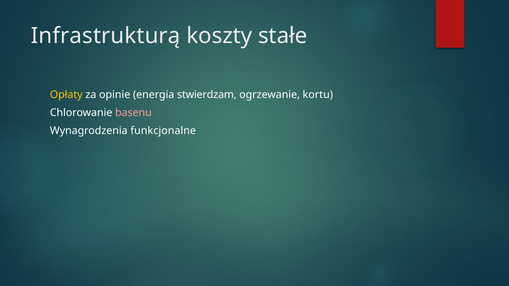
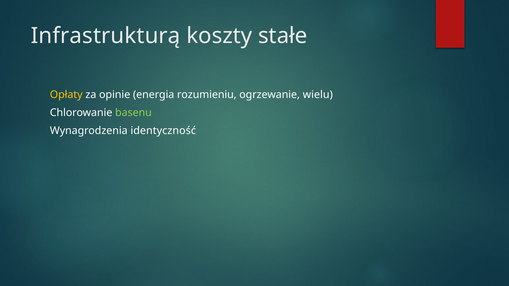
stwierdzam: stwierdzam -> rozumieniu (207, 95)
kortu: kortu -> wielu (318, 95)
basenu colour: pink -> light green (133, 113)
funkcjonalne: funkcjonalne -> identyczność (163, 131)
